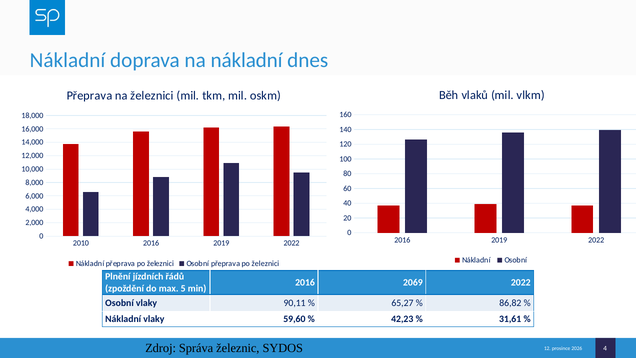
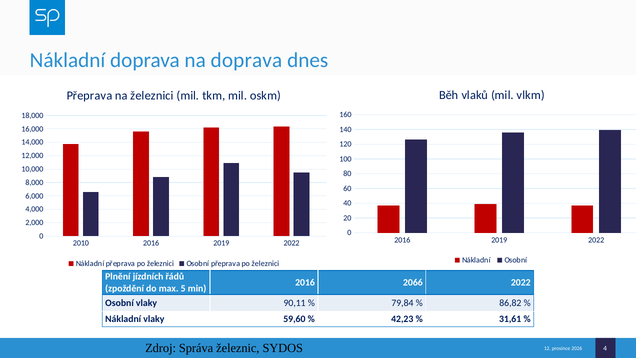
na nákladní: nákladní -> doprava (246, 60)
2069: 2069 -> 2066 (413, 282)
65,27: 65,27 -> 79,84 (402, 303)
